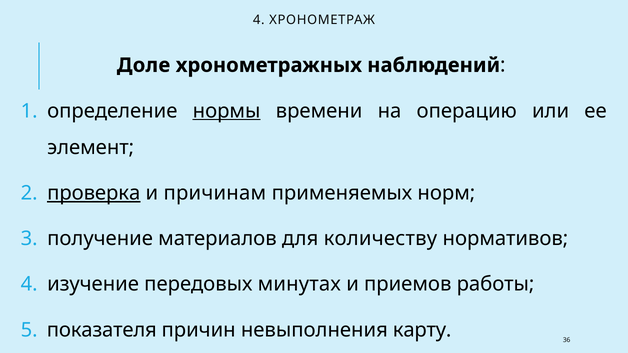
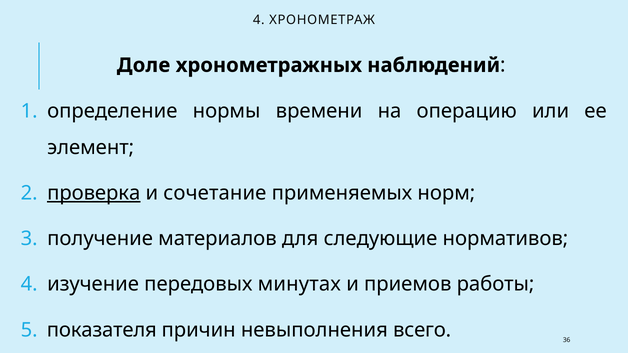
нормы underline: present -> none (227, 111)
причинам: причинам -> сочетание (215, 193)
количеству: количеству -> следующие (380, 239)
карту: карту -> всего (422, 330)
